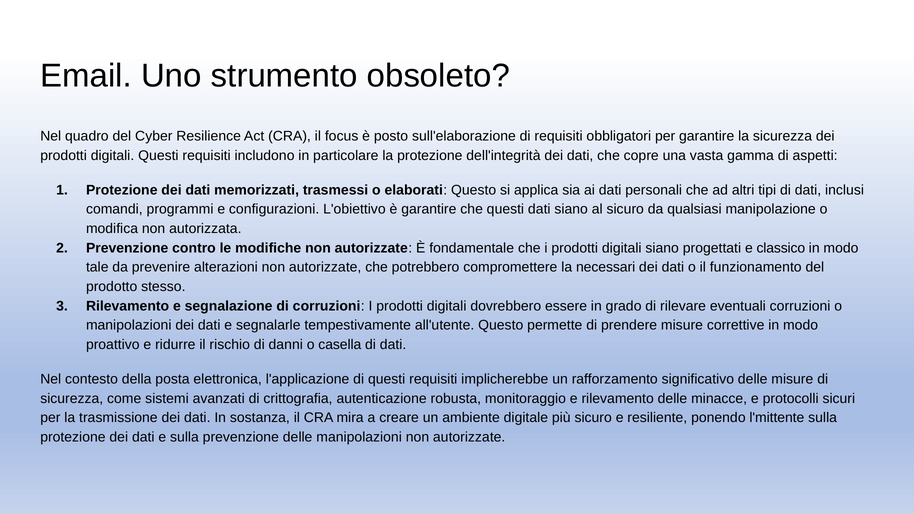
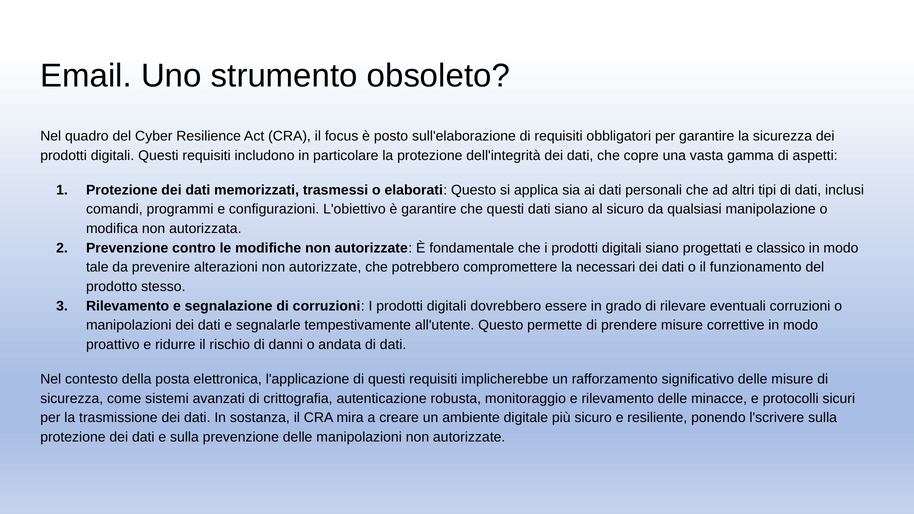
casella: casella -> andata (340, 345)
l'mittente: l'mittente -> l'scrivere (777, 418)
